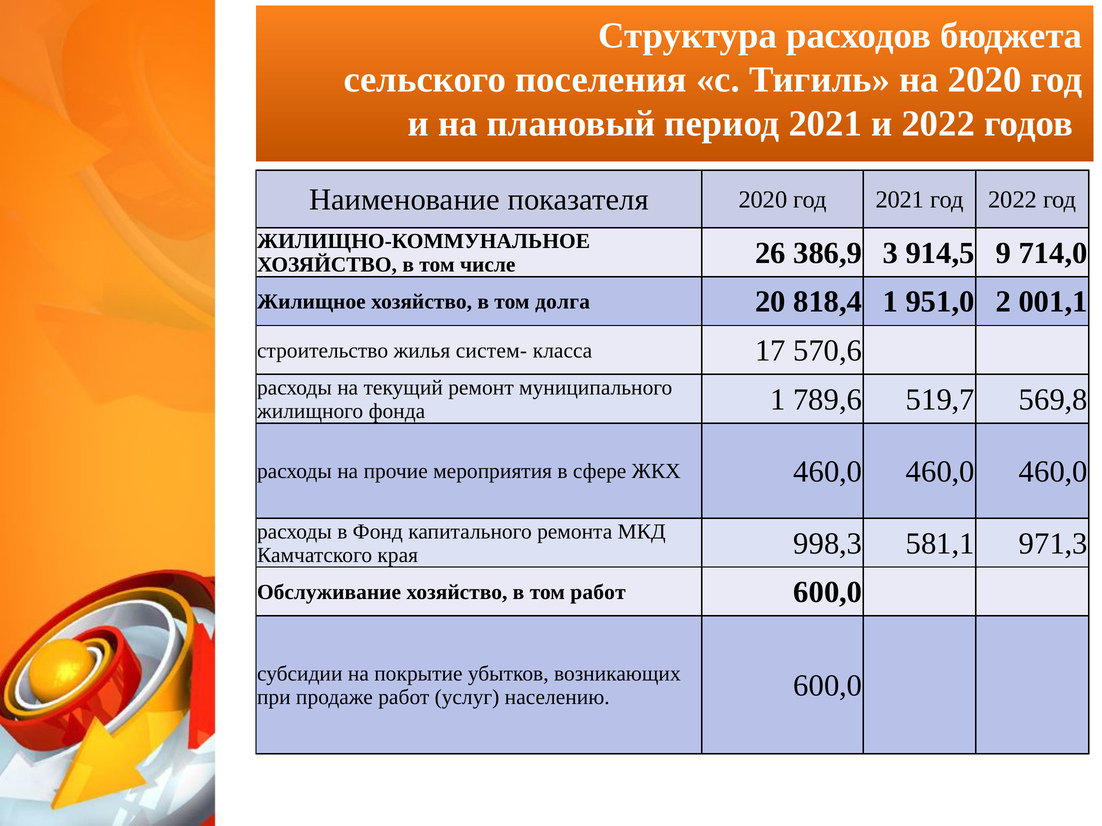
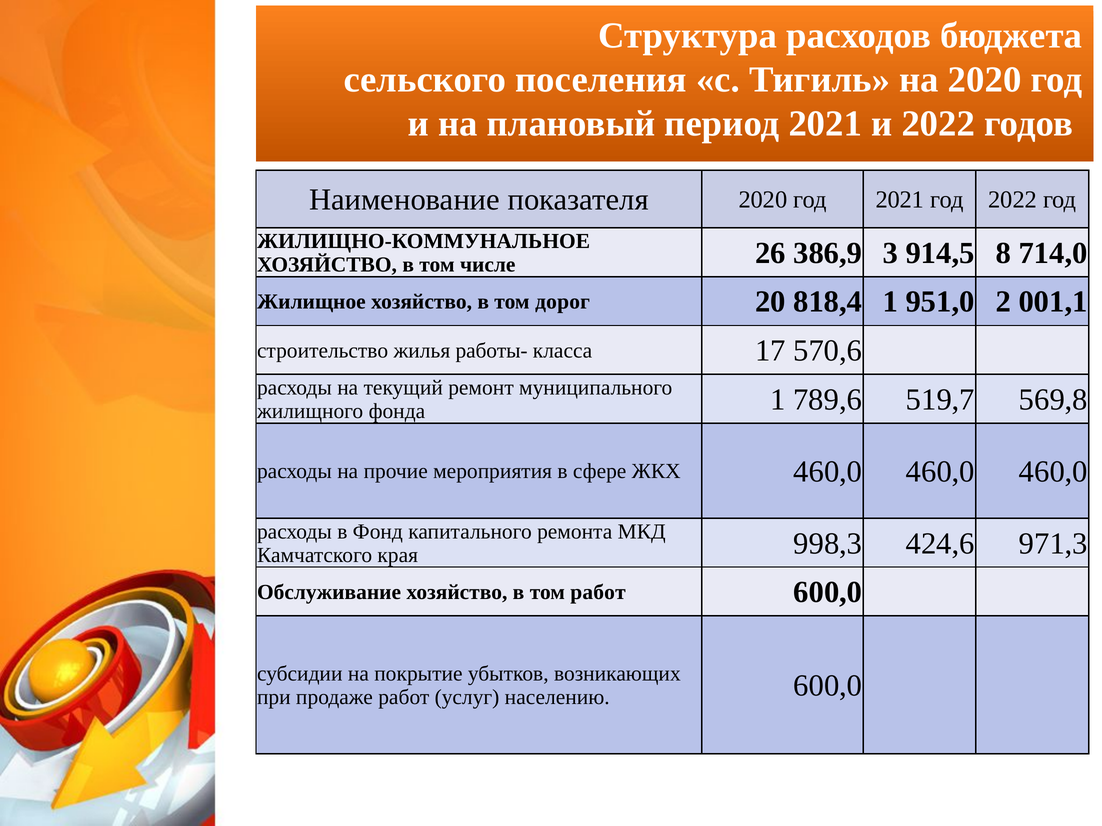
9: 9 -> 8 (1003, 253)
долга: долга -> дорог (563, 302)
систем-: систем- -> работы- (492, 351)
581,1: 581,1 -> 424,6 (940, 544)
